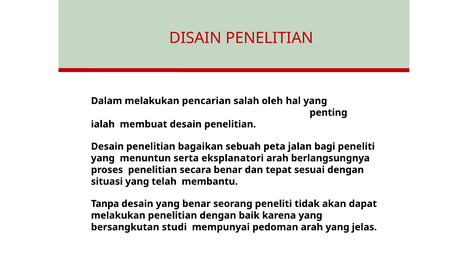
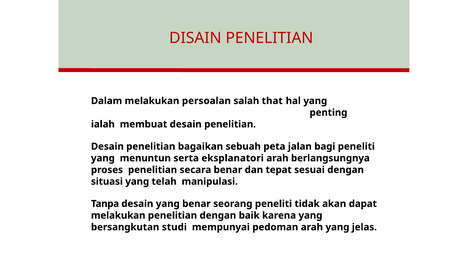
pencarian: pencarian -> persoalan (206, 101)
oleh: oleh -> that (272, 101)
membantu: membantu -> manipulasi (210, 182)
